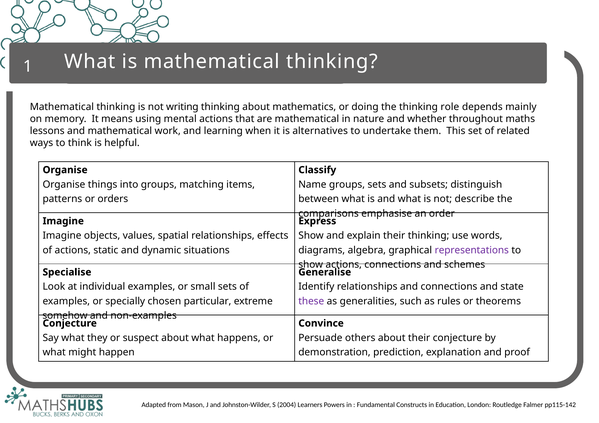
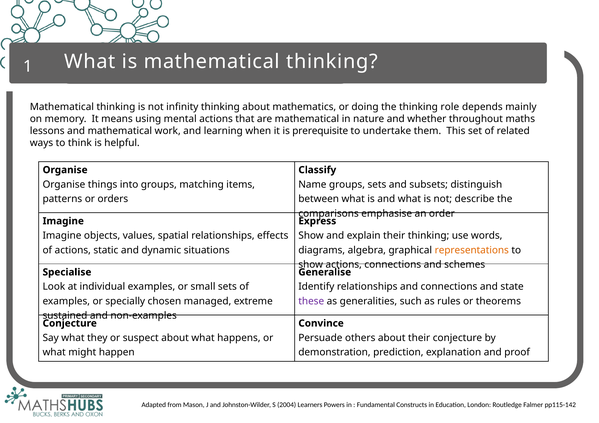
writing: writing -> infinity (182, 107)
alternatives: alternatives -> prerequisite (320, 131)
representations colour: purple -> orange (472, 250)
particular: particular -> managed (208, 301)
somehow: somehow -> sustained (65, 316)
